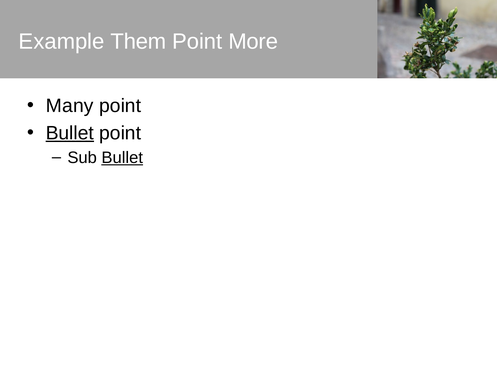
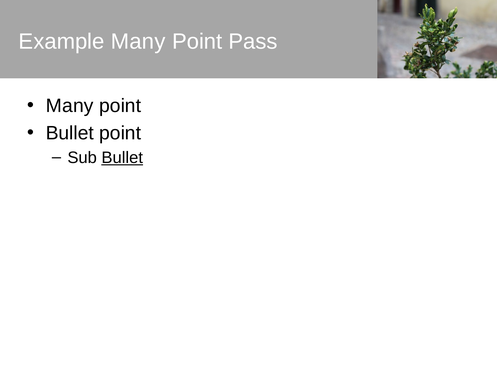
Example Them: Them -> Many (138, 42)
More: More -> Pass (253, 42)
Bullet underline: present -> none (70, 133)
